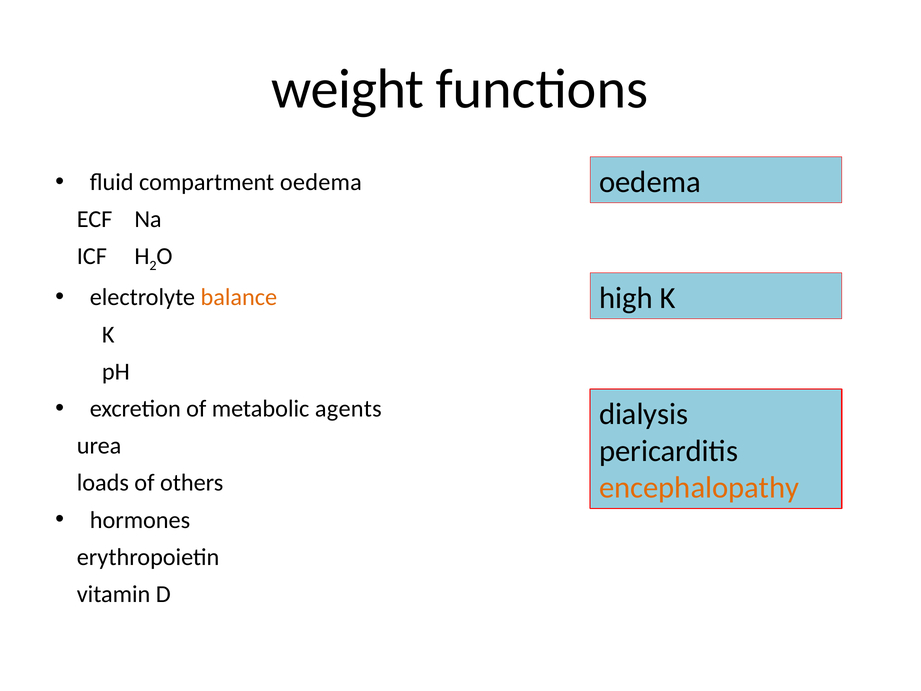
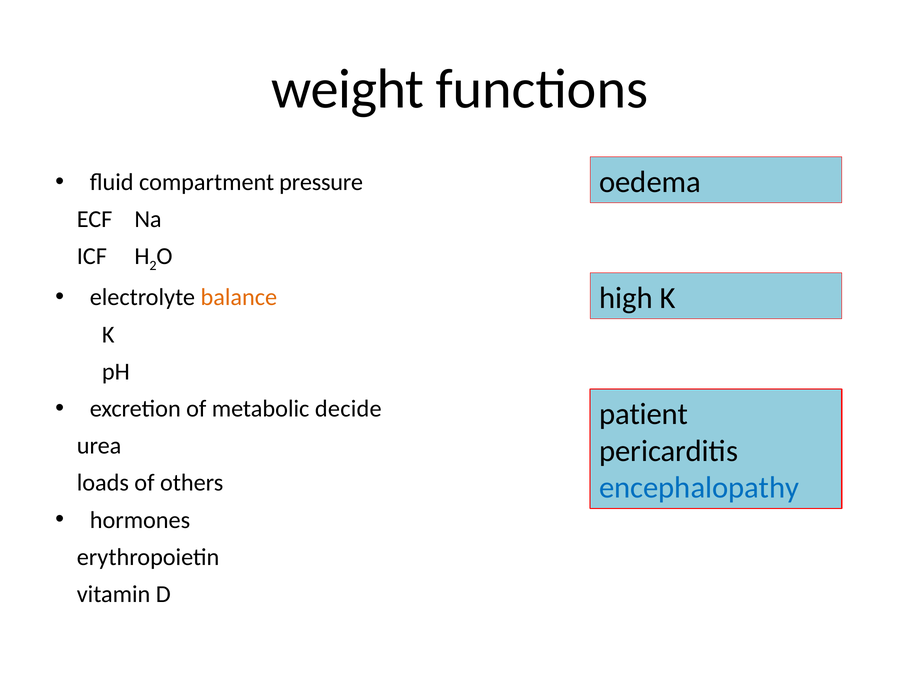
compartment oedema: oedema -> pressure (321, 182)
agents: agents -> decide (348, 409)
dialysis: dialysis -> patient (644, 414)
encephalopathy colour: orange -> blue (699, 488)
